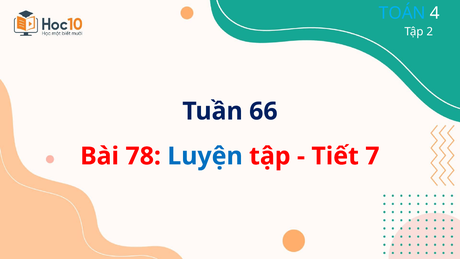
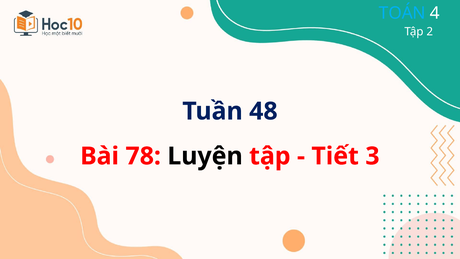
66: 66 -> 48 (263, 111)
Luyện colour: blue -> black (205, 156)
7: 7 -> 3 (372, 156)
